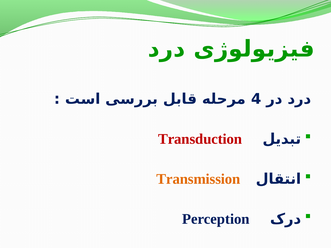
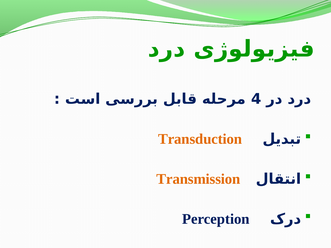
Transduction colour: red -> orange (200, 139)
